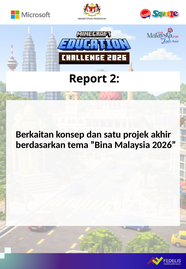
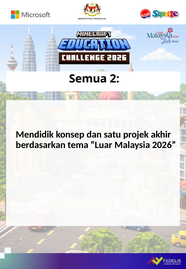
Report: Report -> Semua (88, 79)
Berkaitan: Berkaitan -> Mendidik (35, 134)
”Bina: ”Bina -> ”Luar (101, 145)
